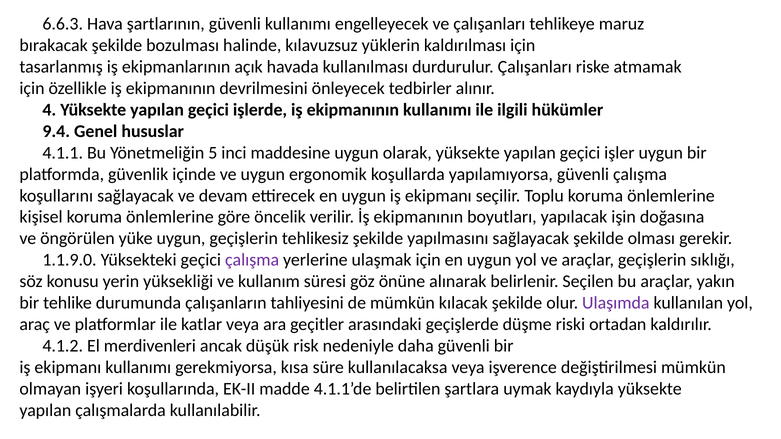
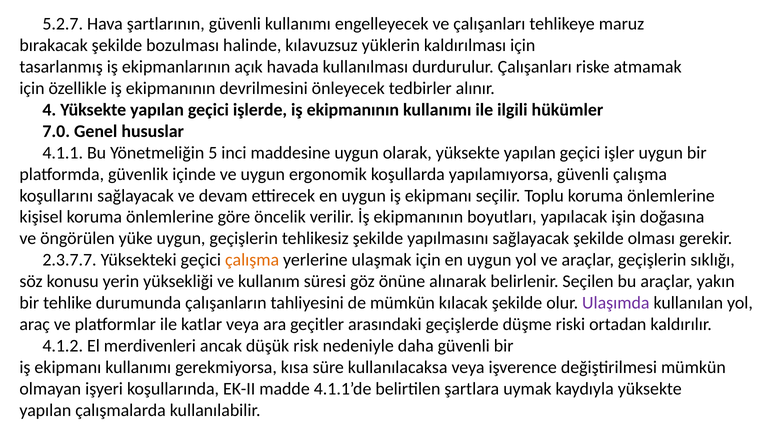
6.6.3: 6.6.3 -> 5.2.7 (63, 24)
9.4: 9.4 -> 7.0 (56, 131)
1.1.9.0: 1.1.9.0 -> 2.3.7.7 (70, 260)
çalışma colour: purple -> orange (252, 260)
